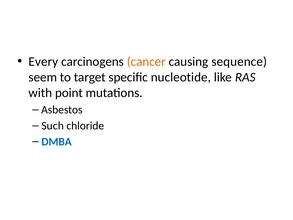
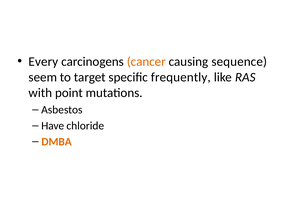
nucleotide: nucleotide -> frequently (181, 77)
Such: Such -> Have (53, 126)
DMBA colour: blue -> orange (57, 141)
